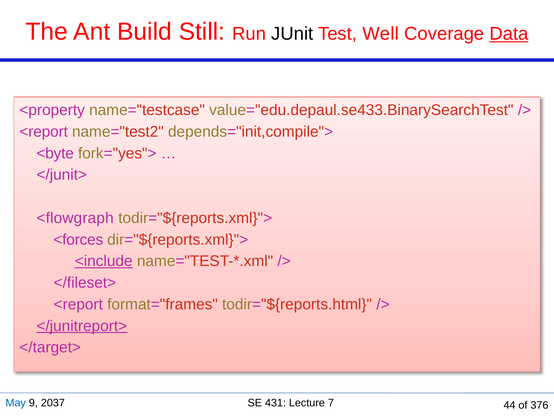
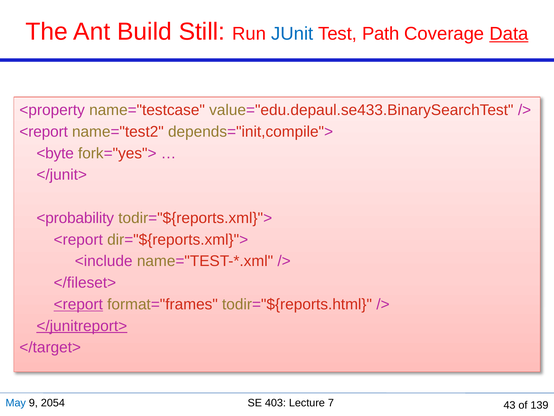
JUnit colour: black -> blue (292, 34)
Well: Well -> Path (381, 34)
<flowgraph: <flowgraph -> <probability (75, 218)
<forces: <forces -> <report (78, 239)
<include underline: present -> none (104, 261)
<report underline: none -> present (78, 304)
2037: 2037 -> 2054 (53, 402)
431: 431 -> 403 (275, 402)
44: 44 -> 43 (509, 405)
376: 376 -> 139 (539, 405)
